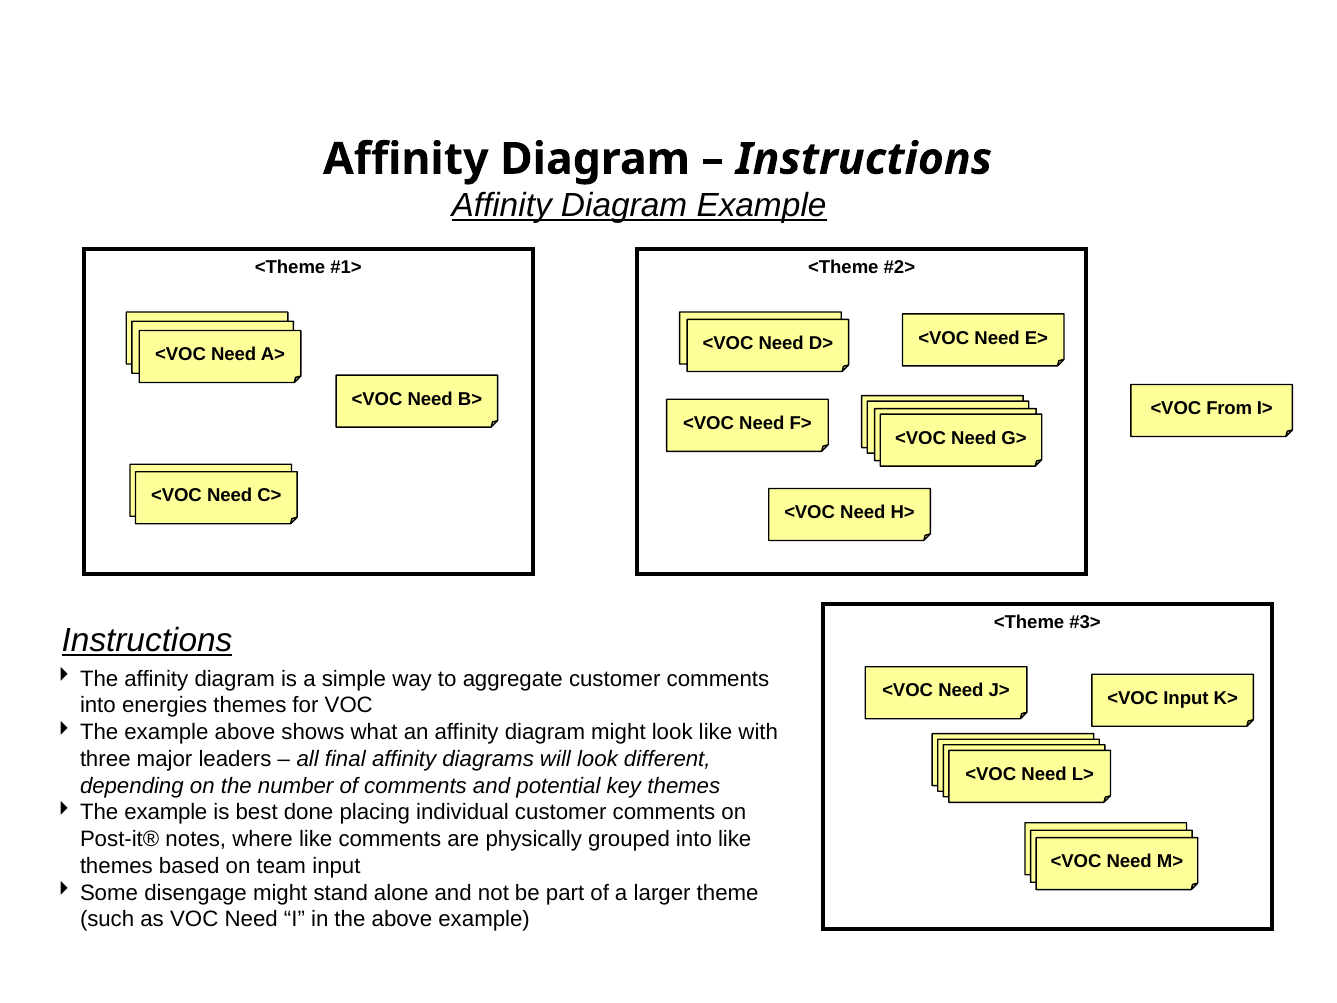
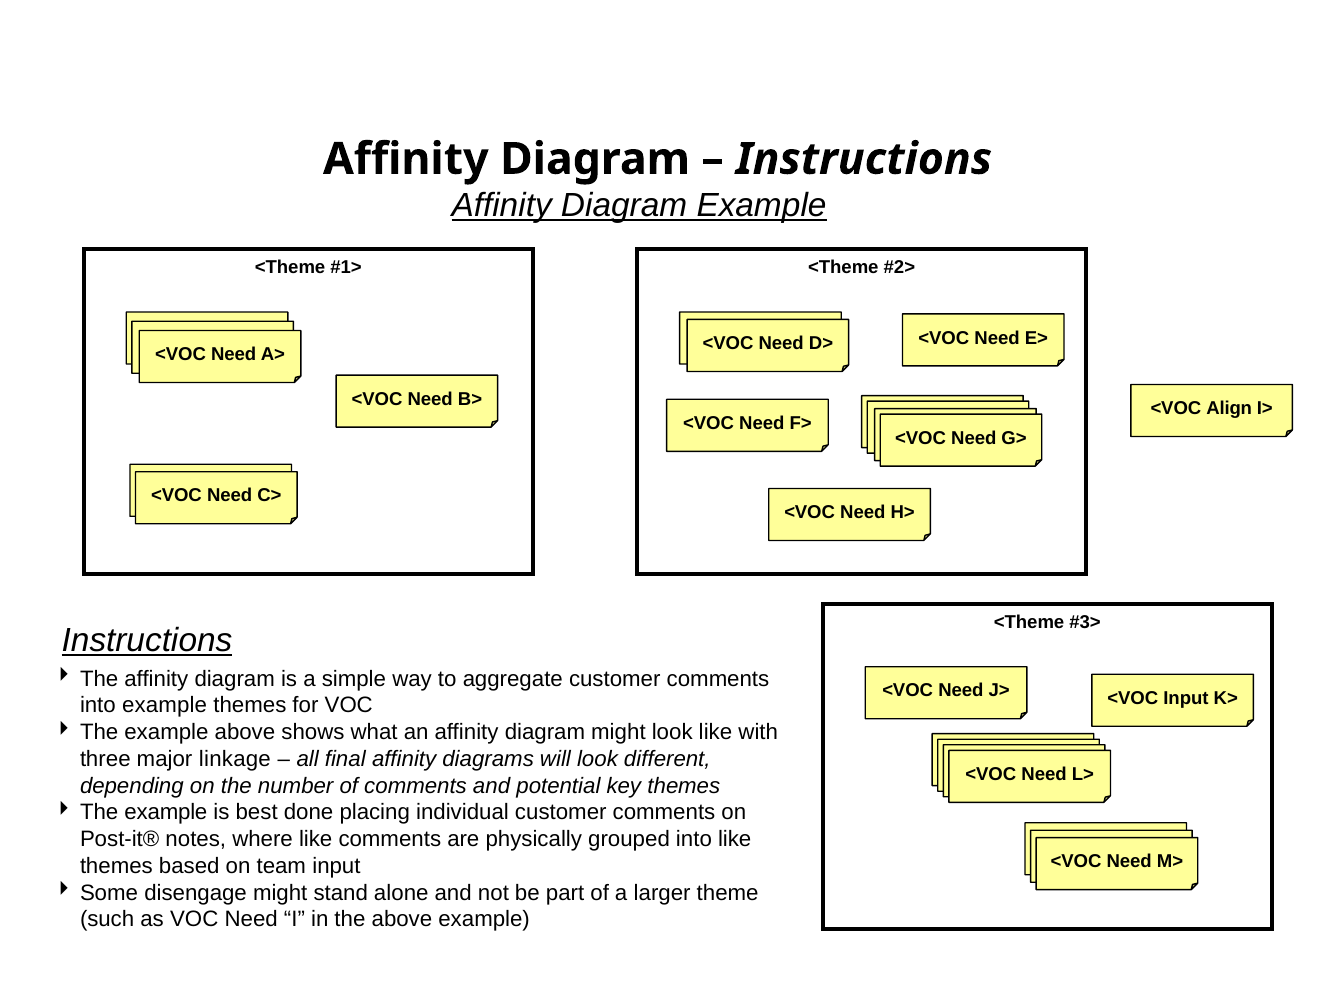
From: From -> Align (1229, 408)
into energies: energies -> example (165, 705)
leaders: leaders -> linkage (235, 759)
